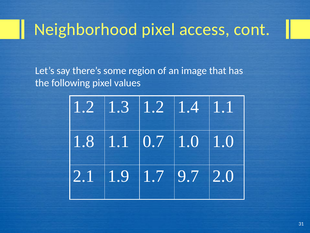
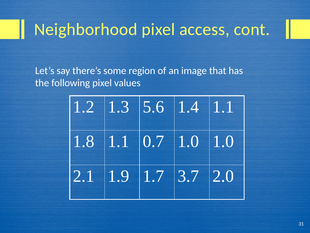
1.3 1.2: 1.2 -> 5.6 (153, 107)
9.7: 9.7 -> 3.7 (188, 176)
